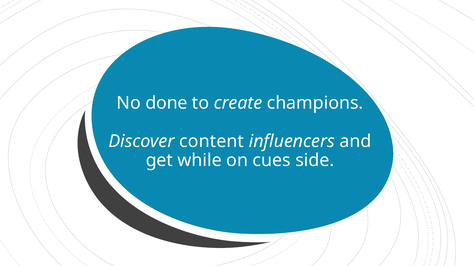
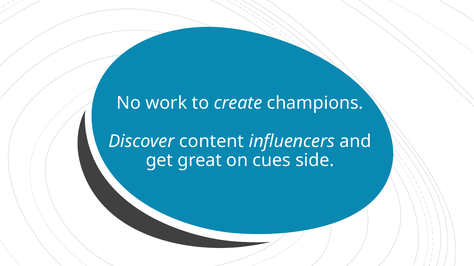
done: done -> work (166, 103)
while: while -> great (200, 161)
